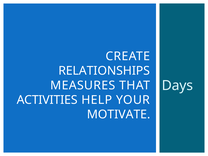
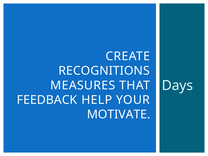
RELATIONSHIPS: RELATIONSHIPS -> RECOGNITIONS (104, 71)
ACTIVITIES: ACTIVITIES -> FEEDBACK (47, 100)
